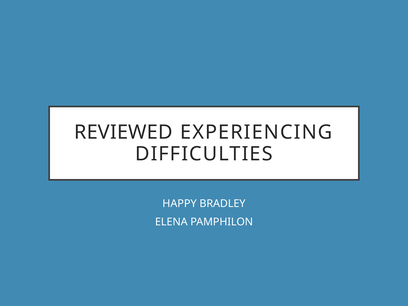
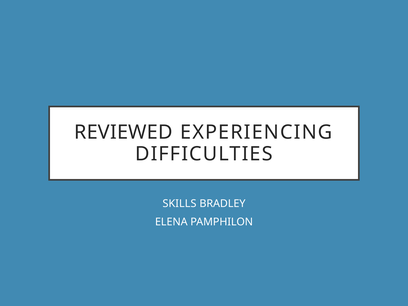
HAPPY: HAPPY -> SKILLS (179, 203)
